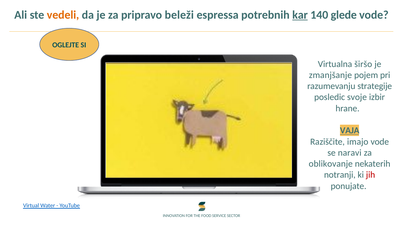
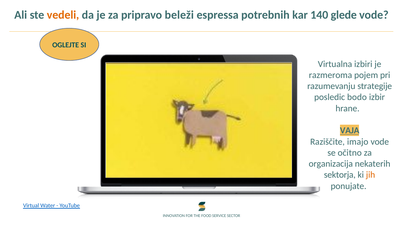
kar underline: present -> none (300, 15)
širšo: širšo -> izbiri (363, 64)
zmanjšanje: zmanjšanje -> razmeroma (331, 75)
svoje: svoje -> bodo (357, 97)
naravi: naravi -> očitno (350, 153)
oblikovanje: oblikovanje -> organizacija (331, 164)
notranji: notranji -> sektorja (340, 175)
jih colour: red -> orange (371, 175)
